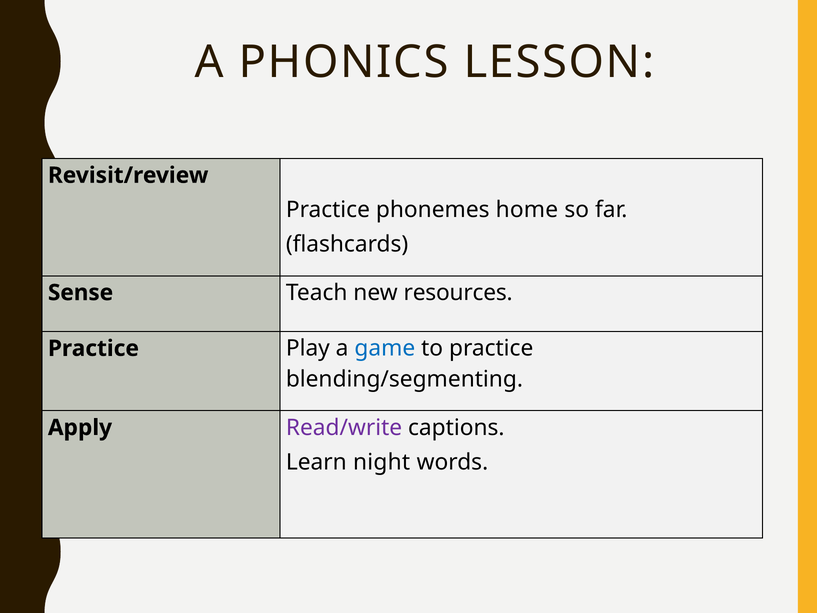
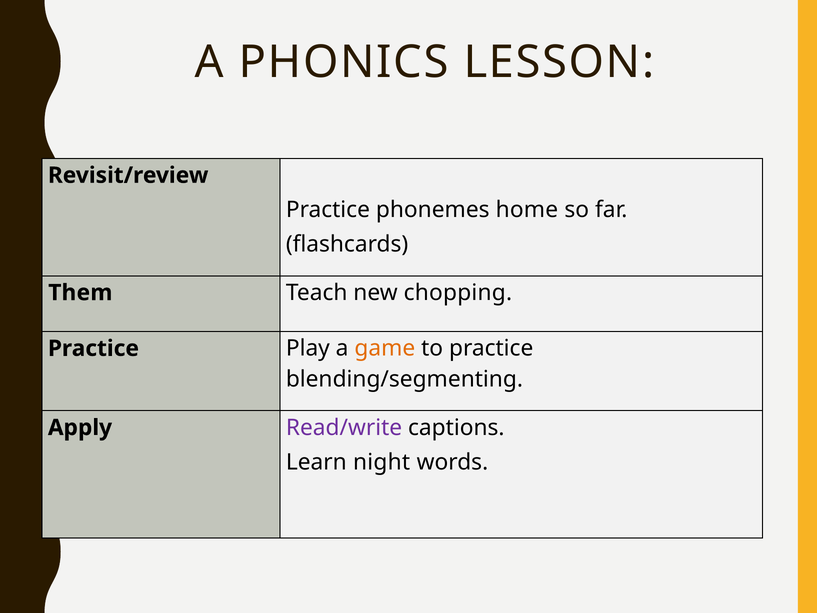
Sense: Sense -> Them (80, 293)
resources: resources -> chopping (458, 293)
game colour: blue -> orange (385, 348)
